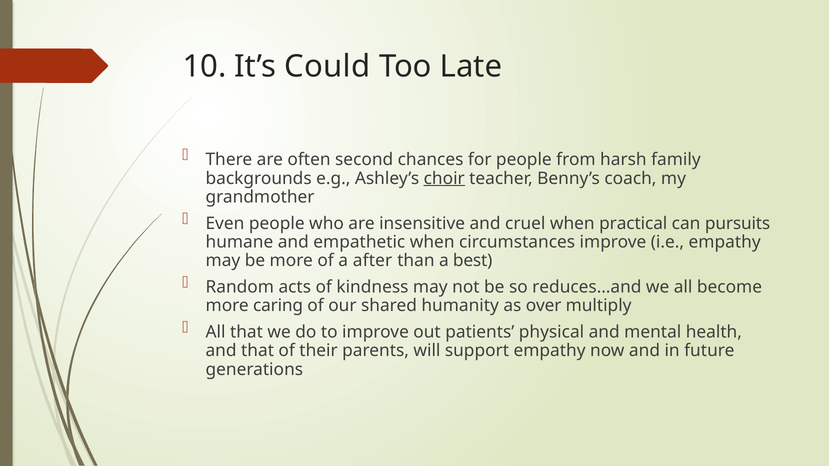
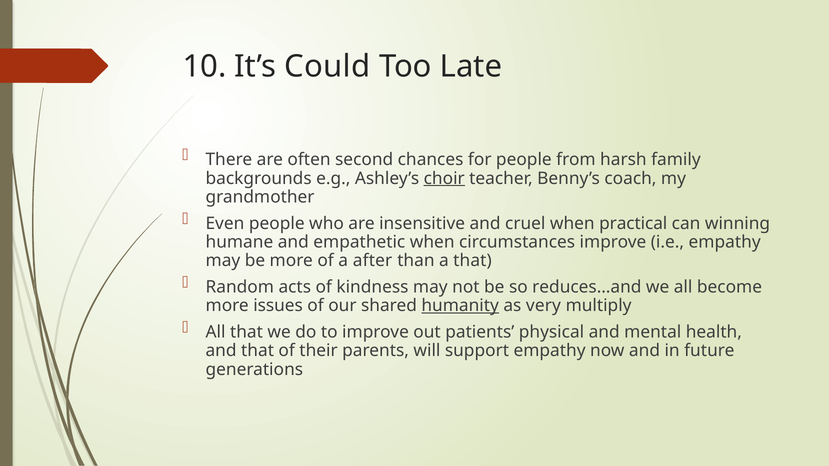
pursuits: pursuits -> winning (738, 223)
a best: best -> that (472, 261)
caring: caring -> issues (278, 306)
humanity underline: none -> present (460, 306)
over: over -> very (543, 306)
